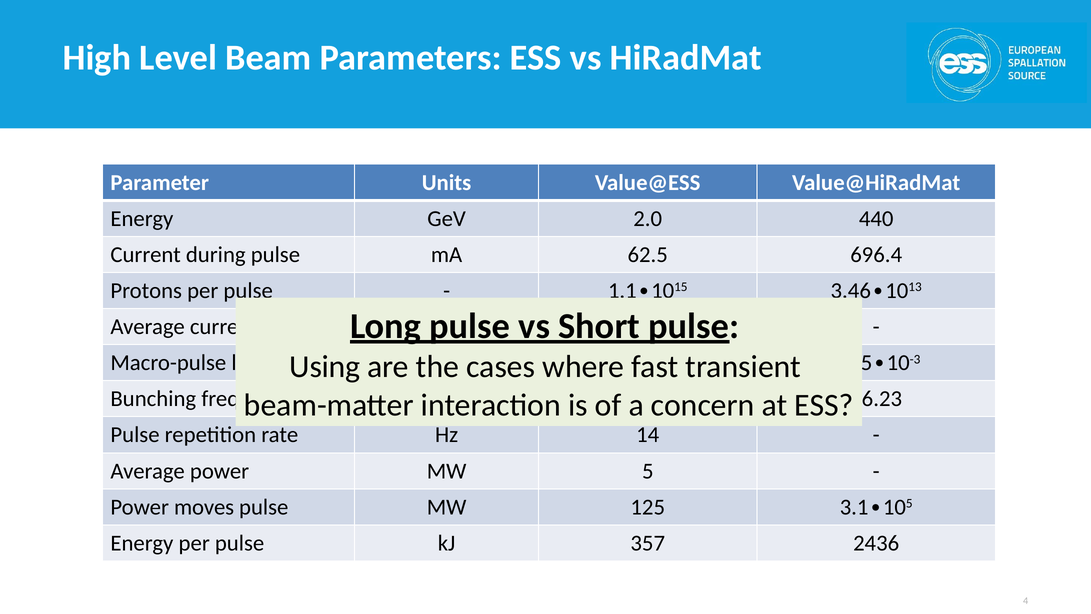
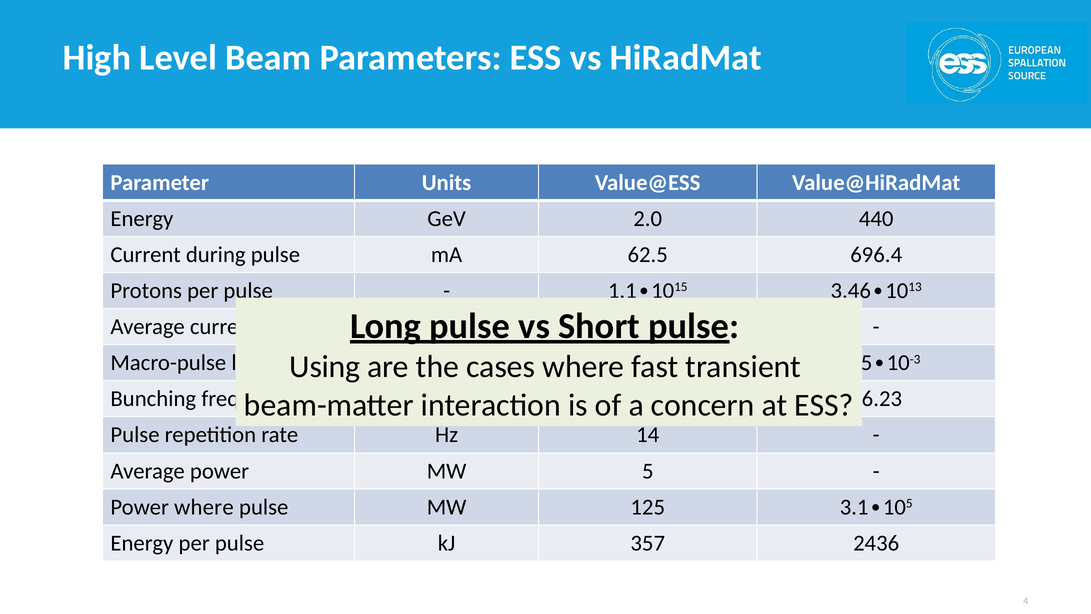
Power moves: moves -> where (204, 507)
